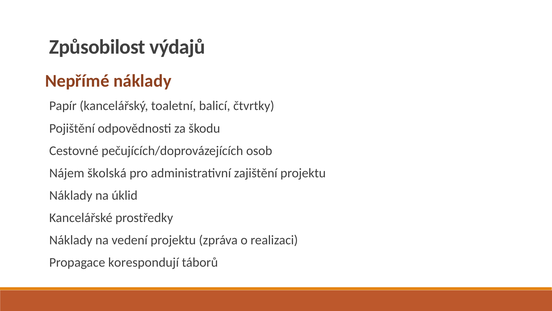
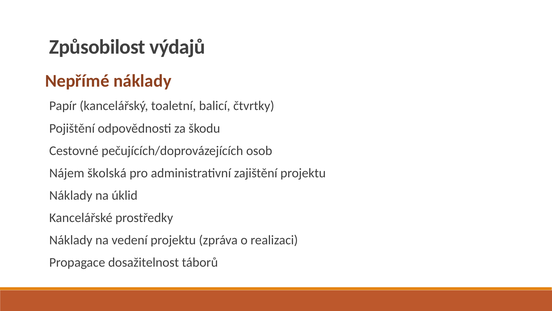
korespondují: korespondují -> dosažitelnost (144, 262)
